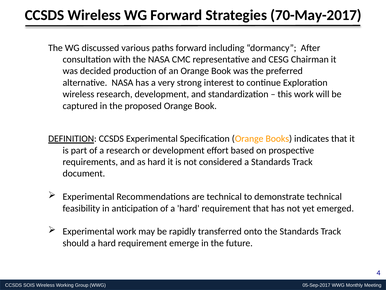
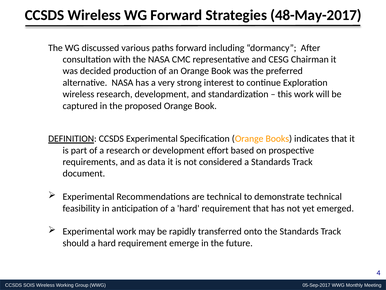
70-May-2017: 70-May-2017 -> 48-May-2017 (316, 15)
as hard: hard -> data (156, 162)
